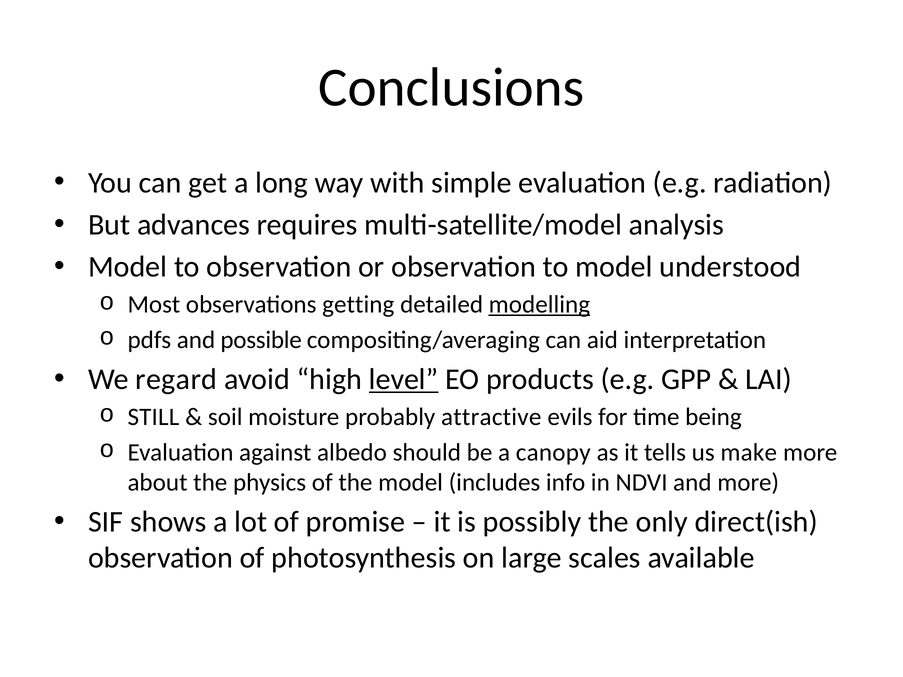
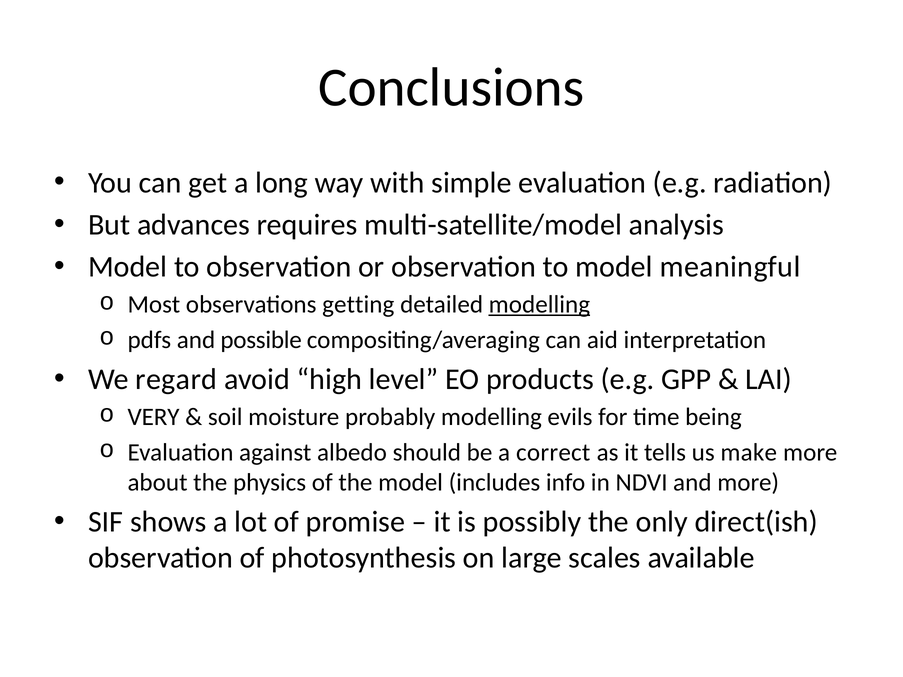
understood: understood -> meaningful (730, 267)
level underline: present -> none (404, 379)
STILL: STILL -> VERY (154, 417)
probably attractive: attractive -> modelling (491, 417)
canopy: canopy -> correct (553, 452)
